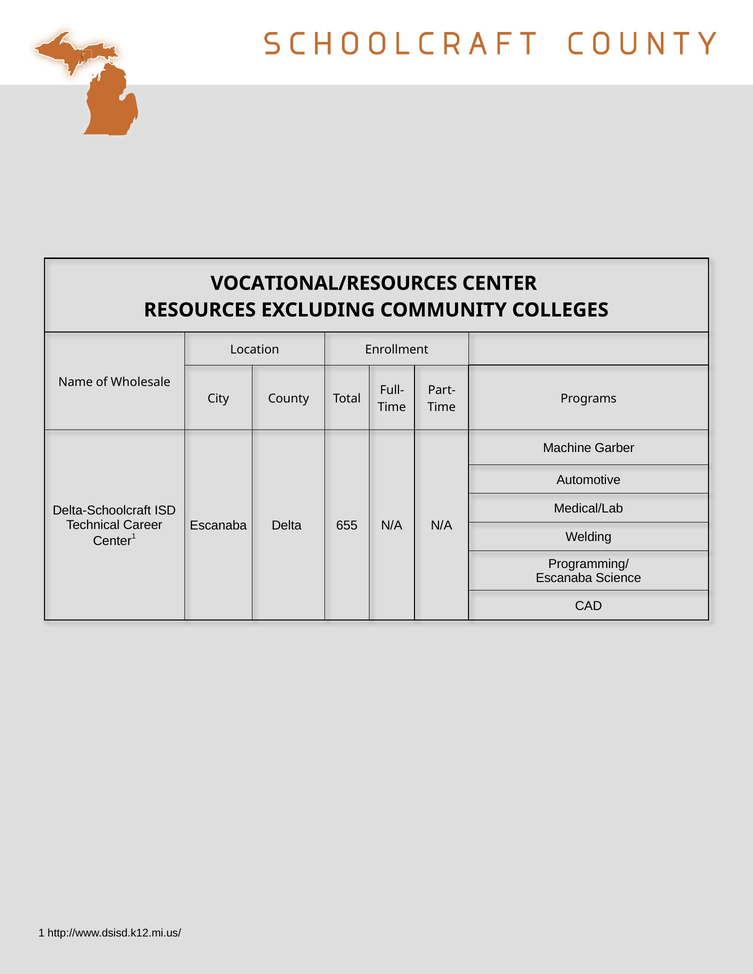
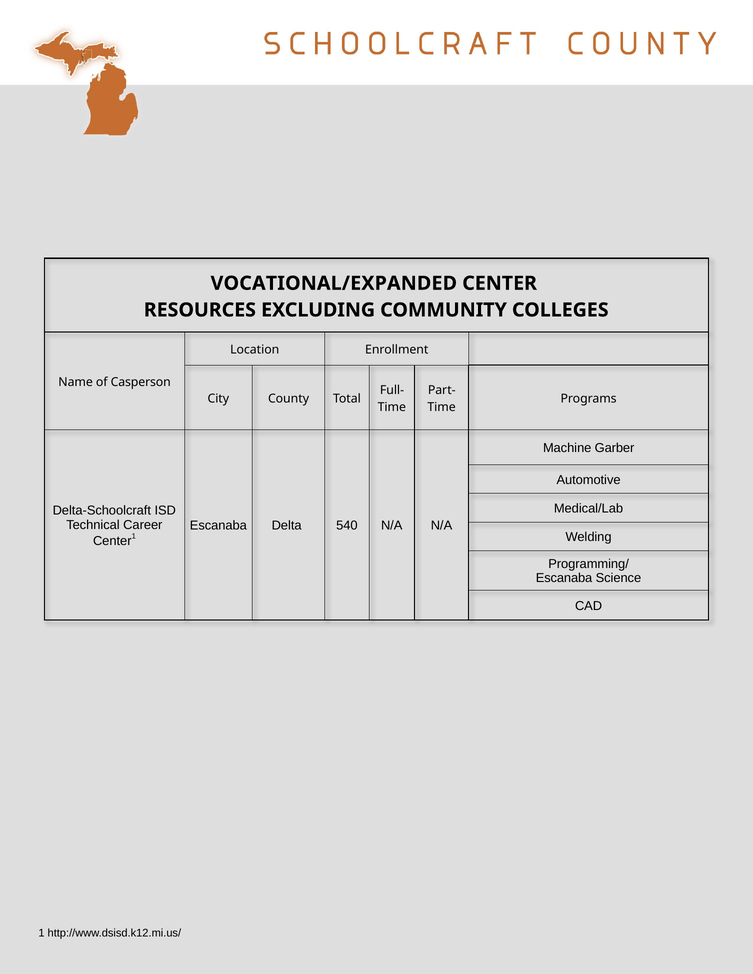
VOCATIONAL/RESOURCES: VOCATIONAL/RESOURCES -> VOCATIONAL/EXPANDED (334, 283)
Wholesale: Wholesale -> Casperson (141, 382)
655: 655 -> 540 (347, 526)
